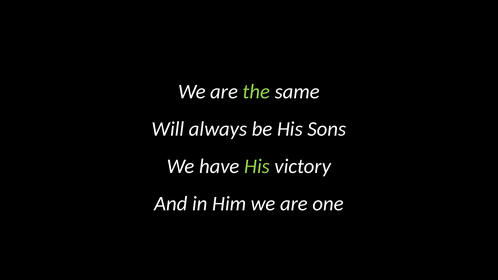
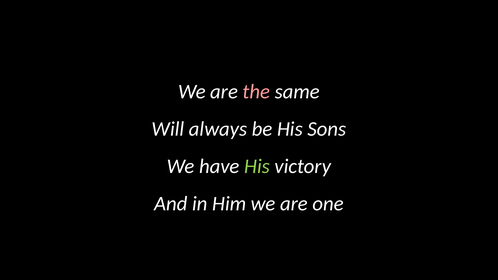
the colour: light green -> pink (256, 92)
